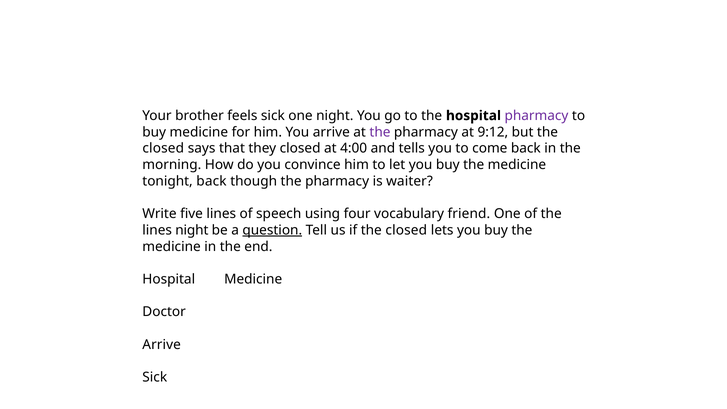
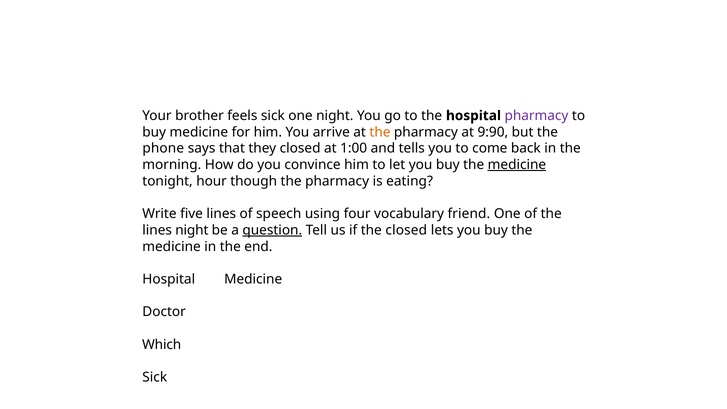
the colour: purple -> orange (380, 132)
9:12: 9:12 -> 9:90 (493, 132)
closed: closed -> phone (163, 148)
4:00: 4:00 -> 1:00 (354, 148)
medicine underline: none -> present (517, 165)
tonight back: back -> hour (212, 181)
waiter: waiter -> eating (410, 181)
Arrive: Arrive -> Which (162, 345)
